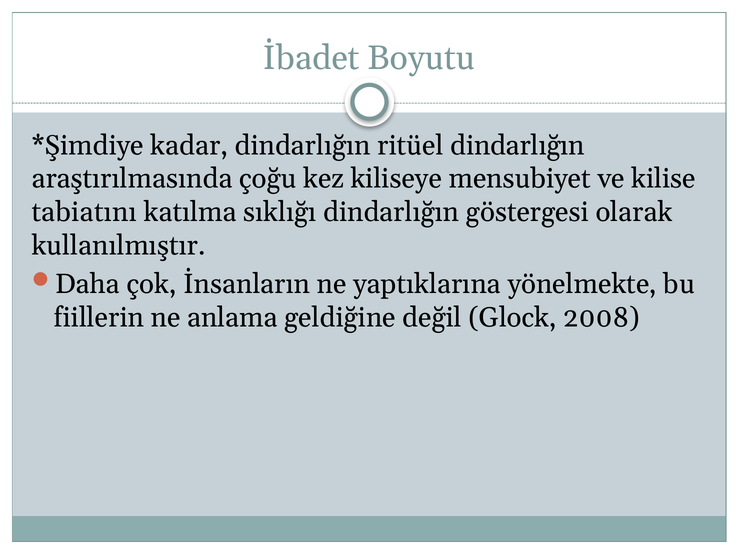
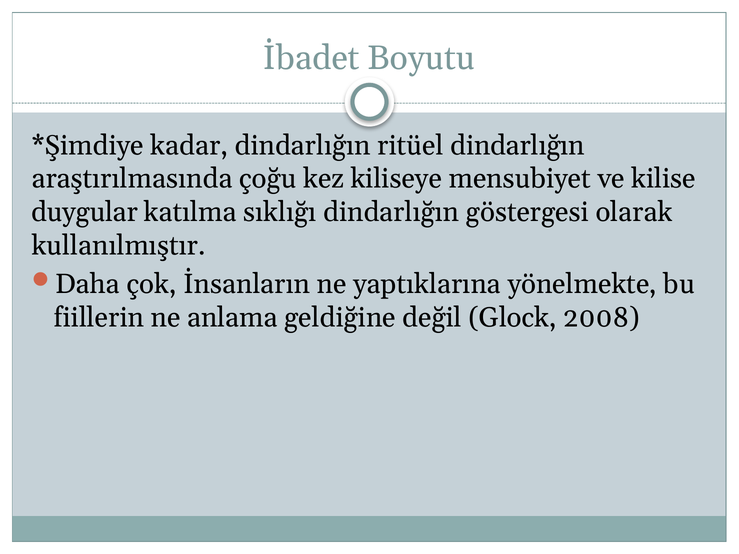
tabiatını: tabiatını -> duygular (85, 212)
